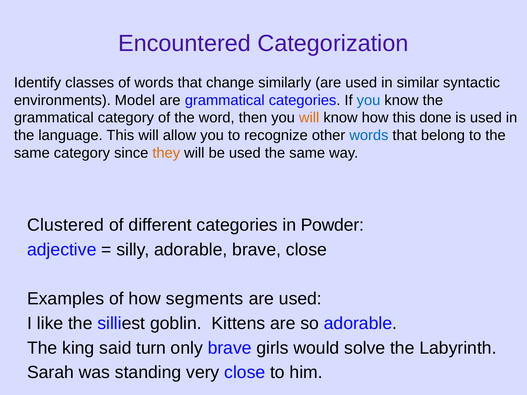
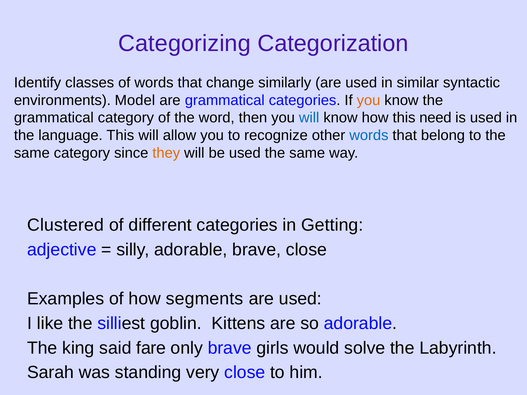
Encountered: Encountered -> Categorizing (184, 43)
you colour: blue -> orange (369, 100)
will colour: orange -> blue (309, 118)
done: done -> need (435, 118)
Powder: Powder -> Getting (332, 225)
turn: turn -> fare (151, 348)
